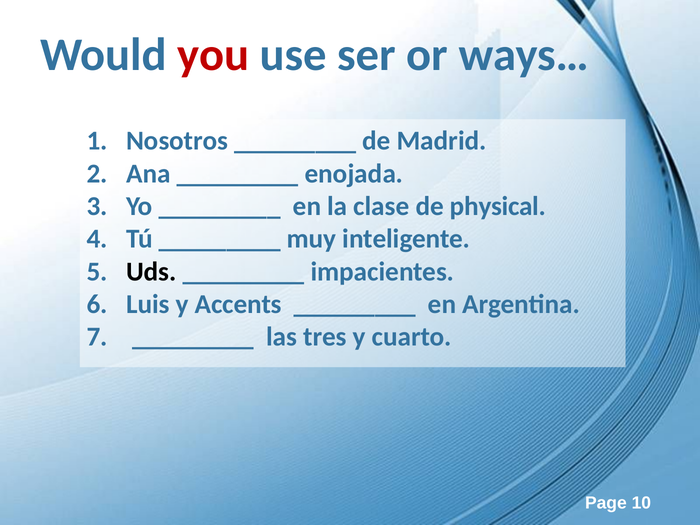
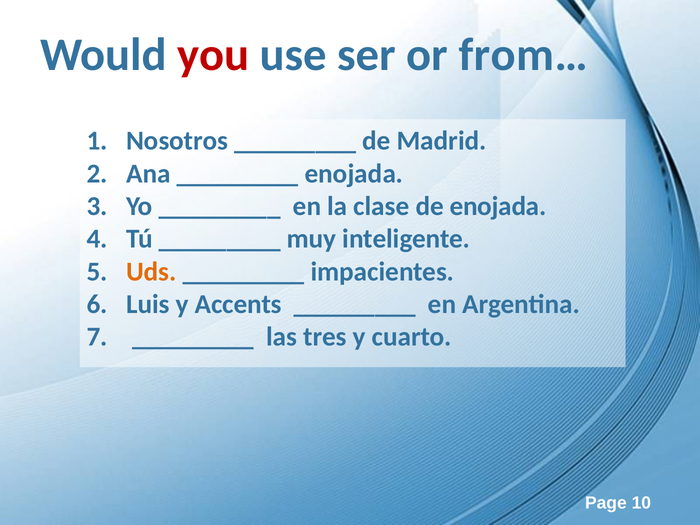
ways…: ways… -> from… (523, 55)
de physical: physical -> enojada (498, 206)
Uds colour: black -> orange (151, 272)
